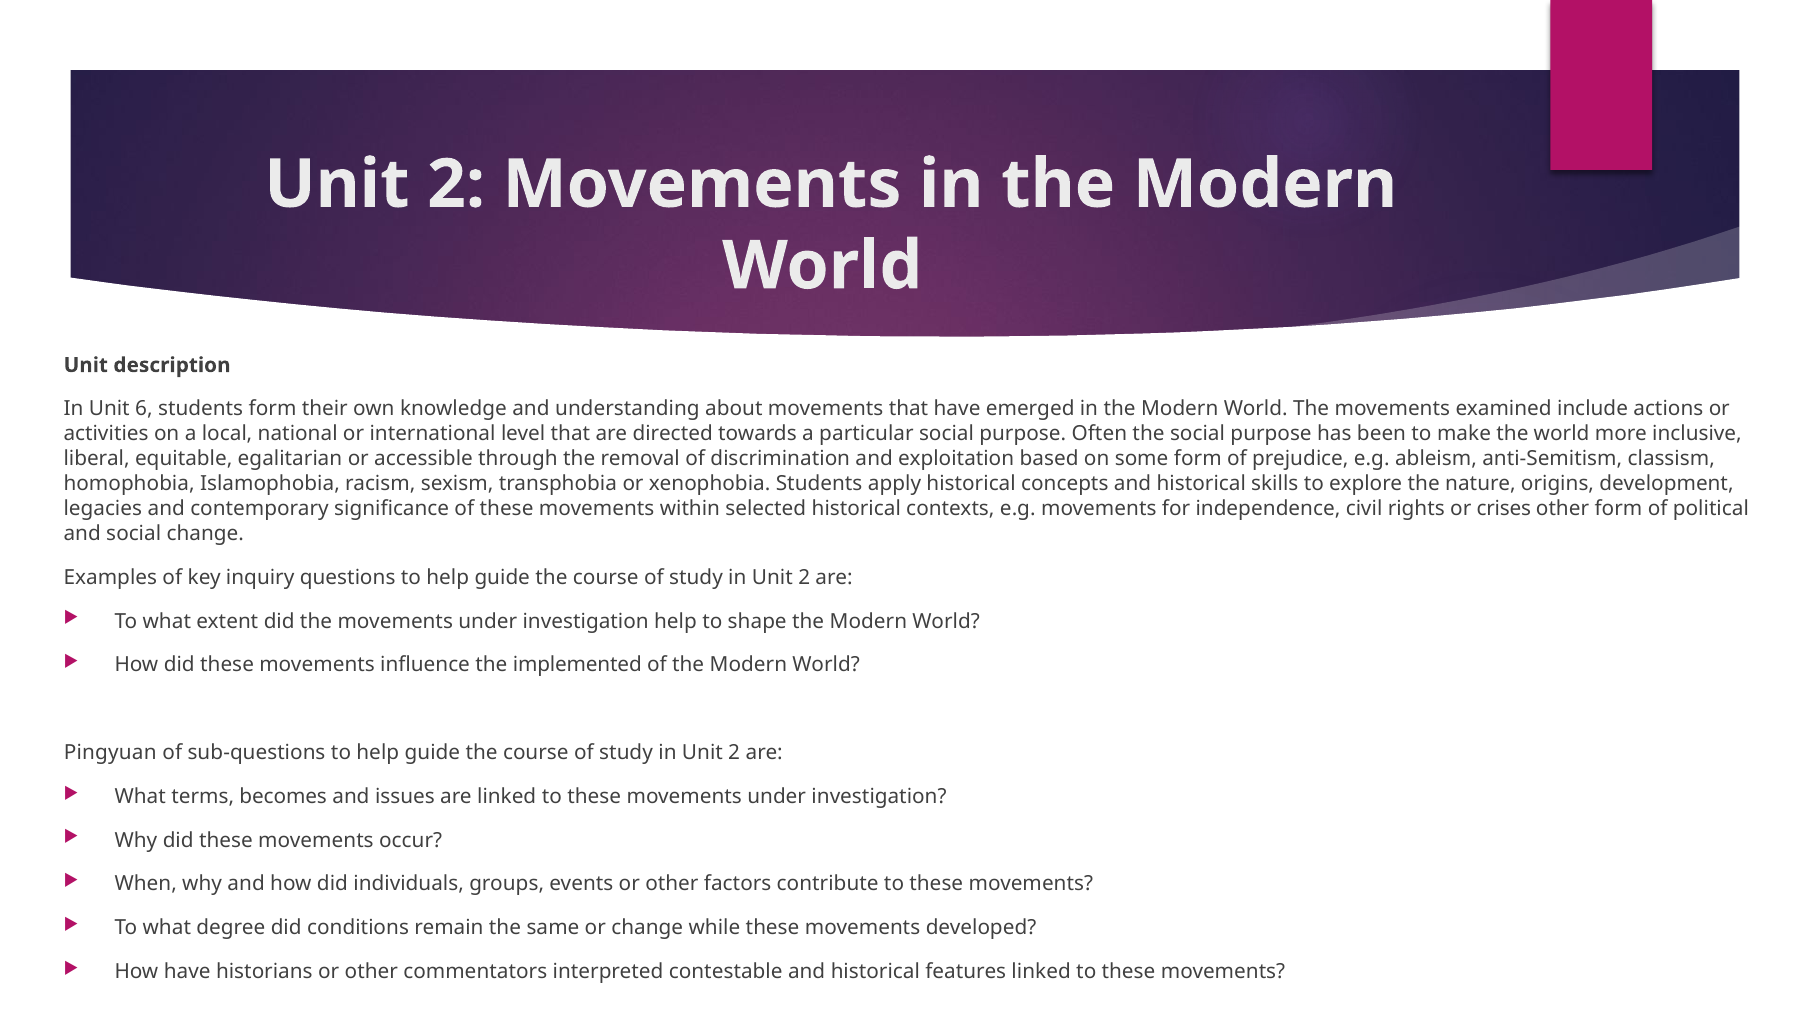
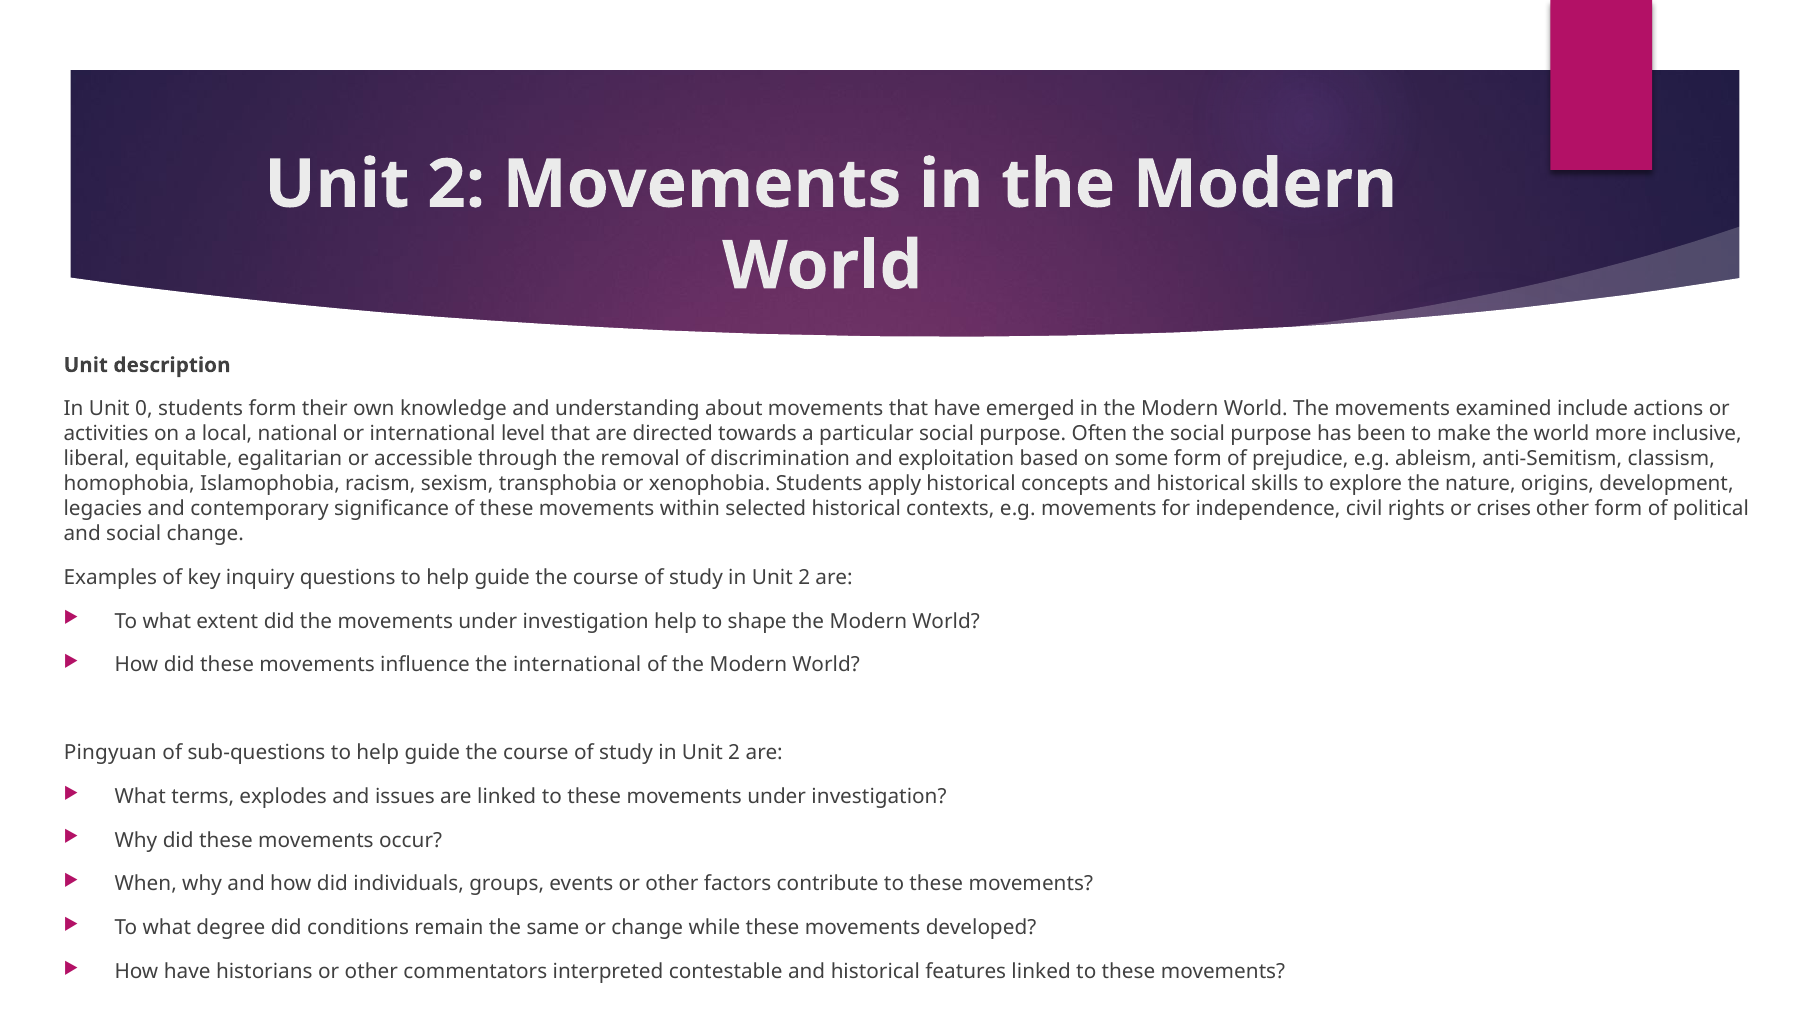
6: 6 -> 0 (144, 409)
the implemented: implemented -> international (577, 665)
becomes: becomes -> explodes (283, 796)
